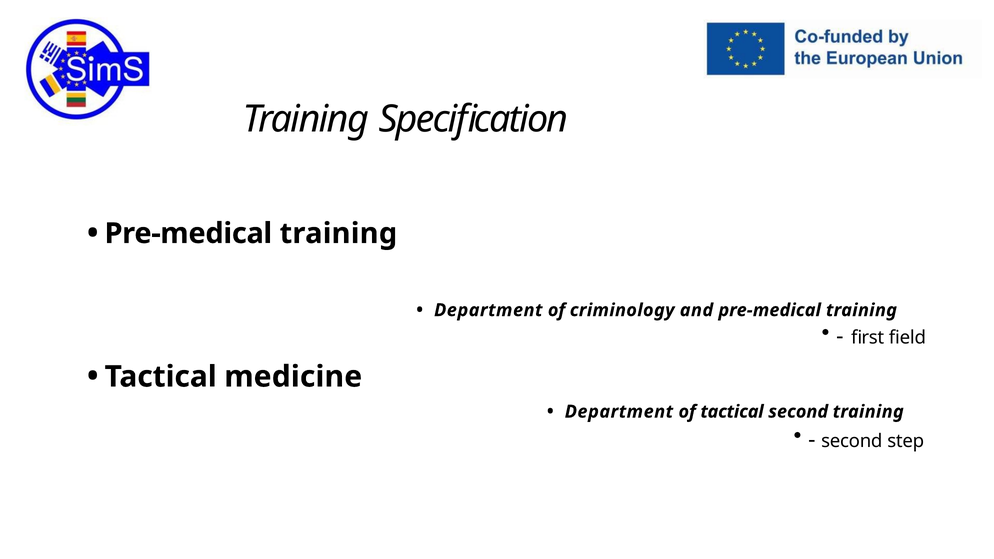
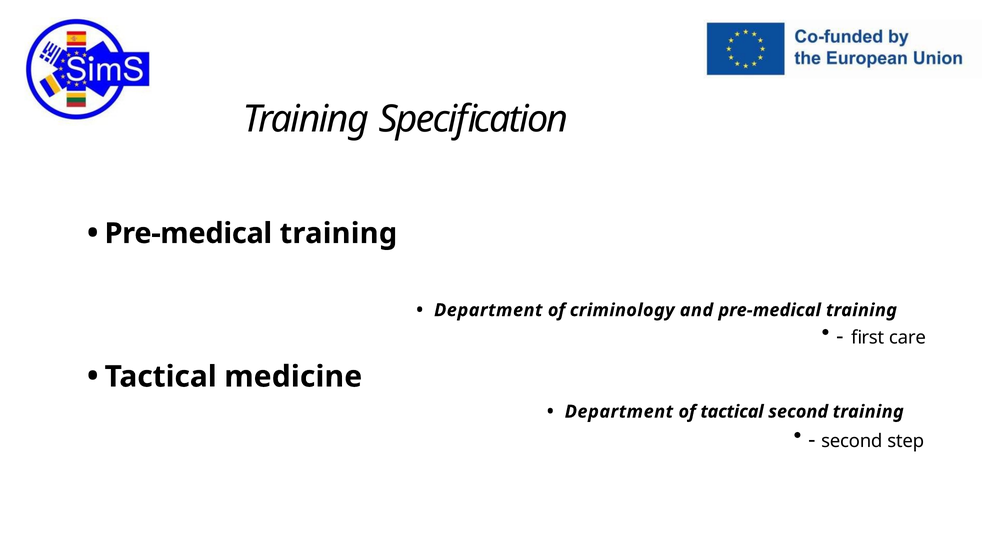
field: field -> care (907, 338)
